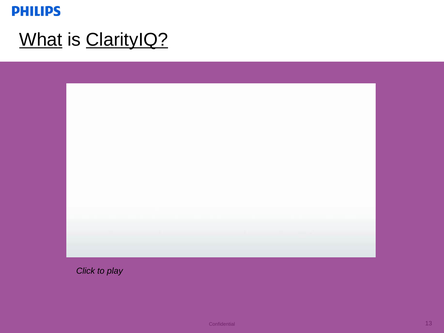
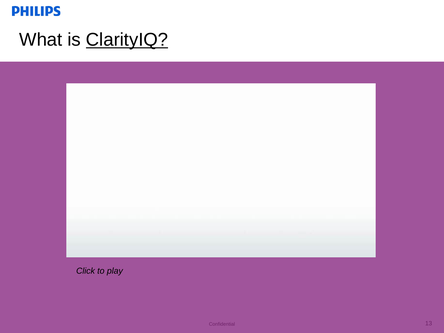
What underline: present -> none (41, 40)
